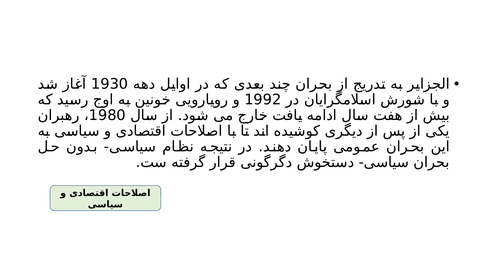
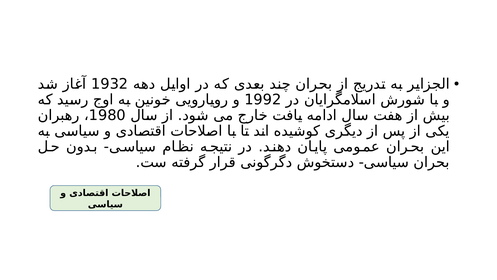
1930: 1930 -> 1932 (110, 84)
